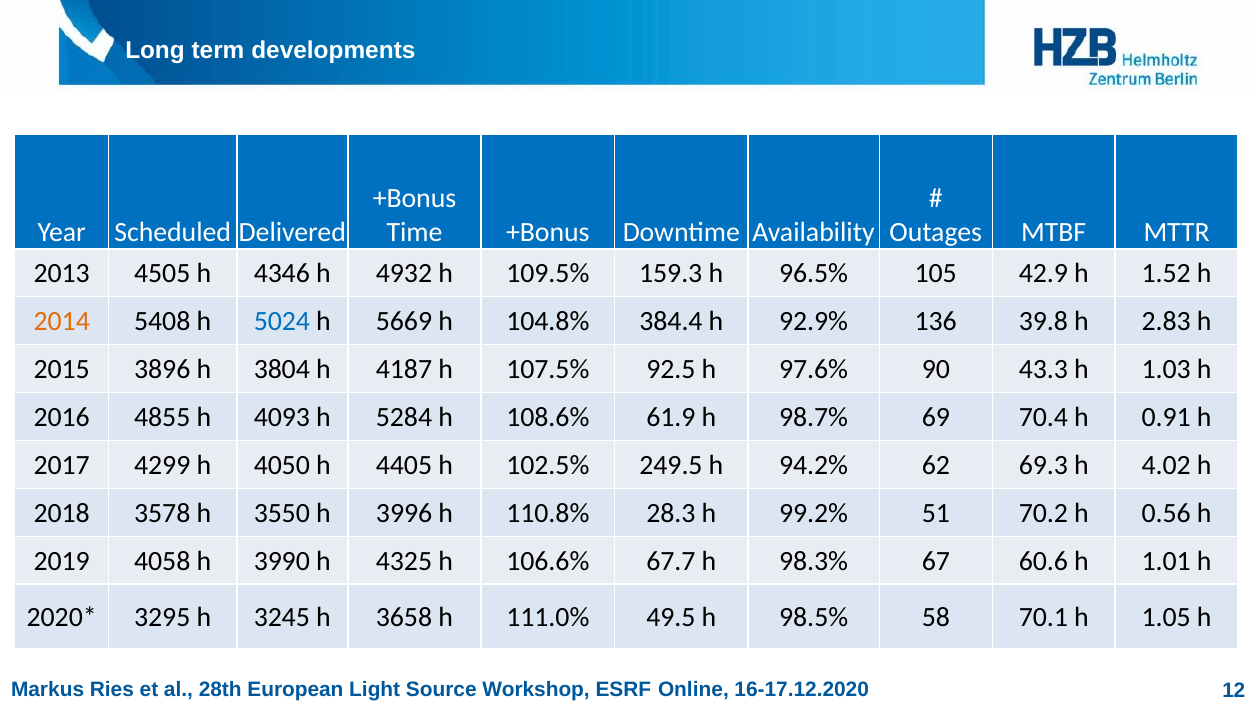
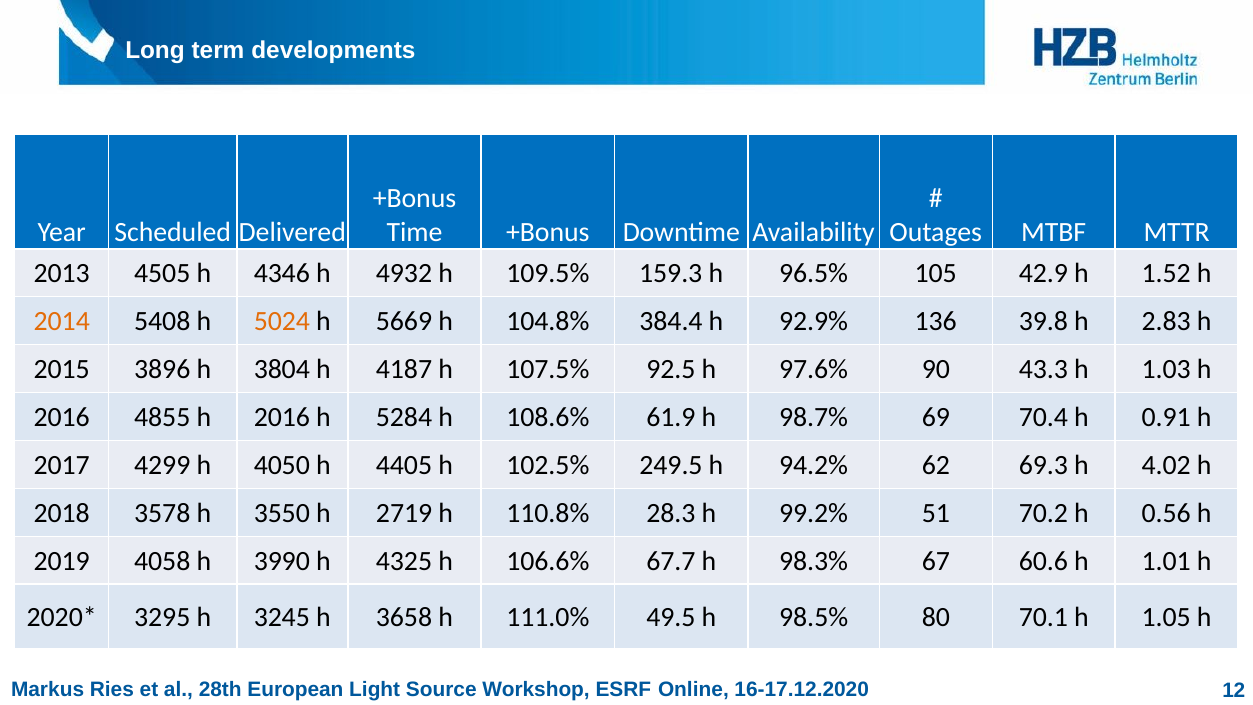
5024 colour: blue -> orange (282, 322)
4855 h 4093: 4093 -> 2016 (282, 417)
3996: 3996 -> 2719 (404, 513)
58: 58 -> 80 (936, 617)
